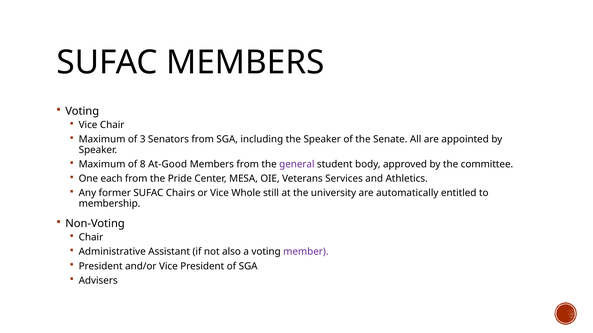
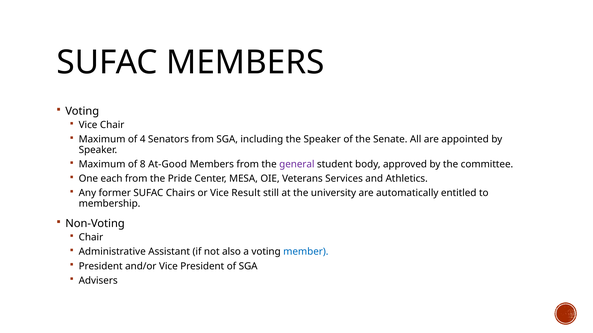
3: 3 -> 4 (143, 140)
Whole: Whole -> Result (246, 193)
member colour: purple -> blue (306, 252)
